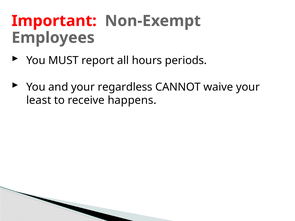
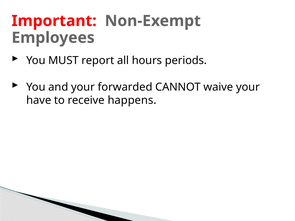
regardless: regardless -> forwarded (125, 87)
least: least -> have (39, 100)
